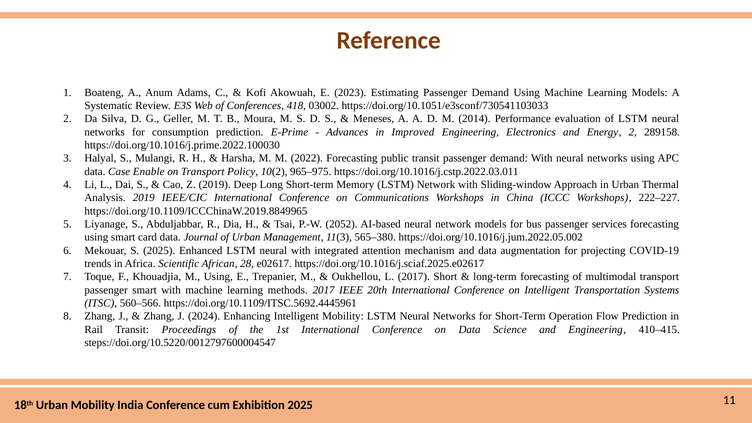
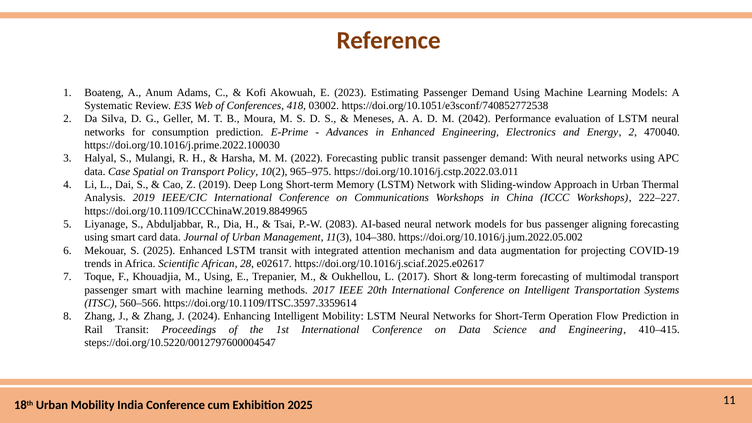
https://doi.org/10.1051/e3sconf/730541103033: https://doi.org/10.1051/e3sconf/730541103033 -> https://doi.org/10.1051/e3sconf/740852772538 (445, 106)
2014: 2014 -> 2042 (475, 119)
in Improved: Improved -> Enhanced (413, 132)
289158: 289158 -> 470040 (662, 132)
Enable: Enable -> Spatial (149, 171)
2052: 2052 -> 2083 (342, 224)
services: services -> aligning (609, 224)
565–380: 565–380 -> 104–380 (375, 237)
Enhanced LSTM neural: neural -> transit (273, 250)
https://doi.org/10.1109/ITSC.5692.4445961: https://doi.org/10.1109/ITSC.5692.4445961 -> https://doi.org/10.1109/ITSC.3597.3359614 (260, 303)
